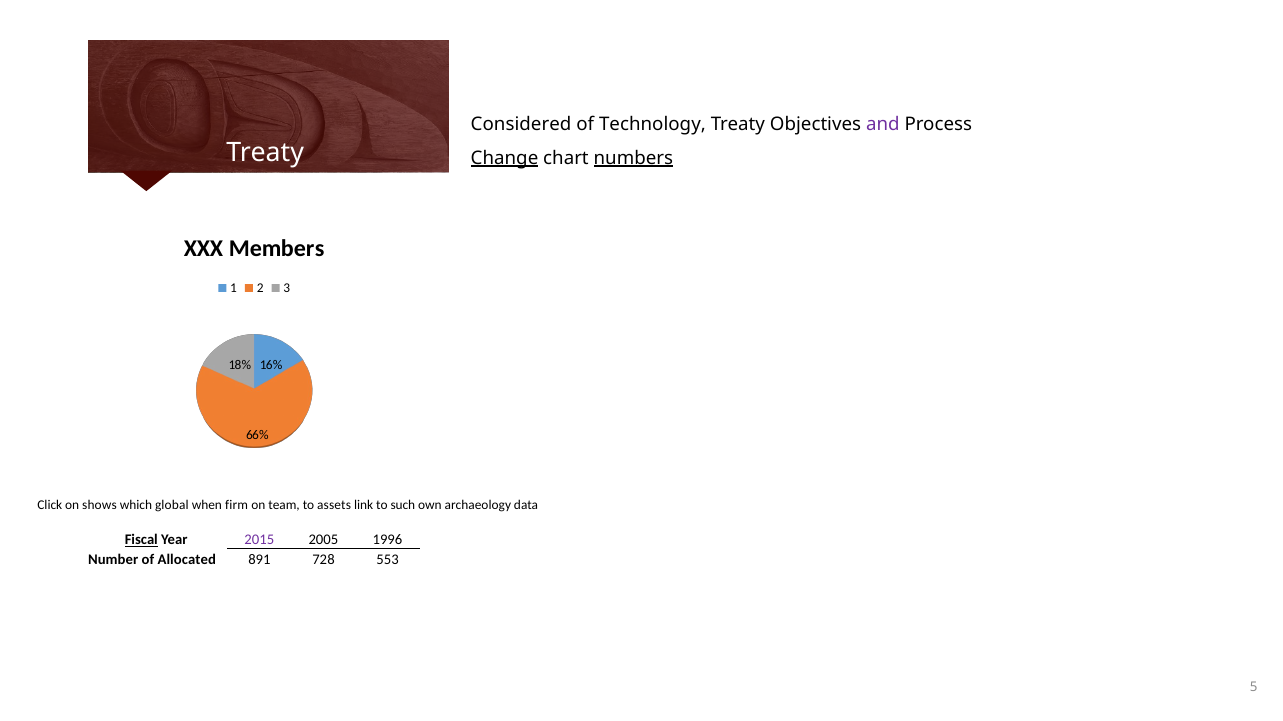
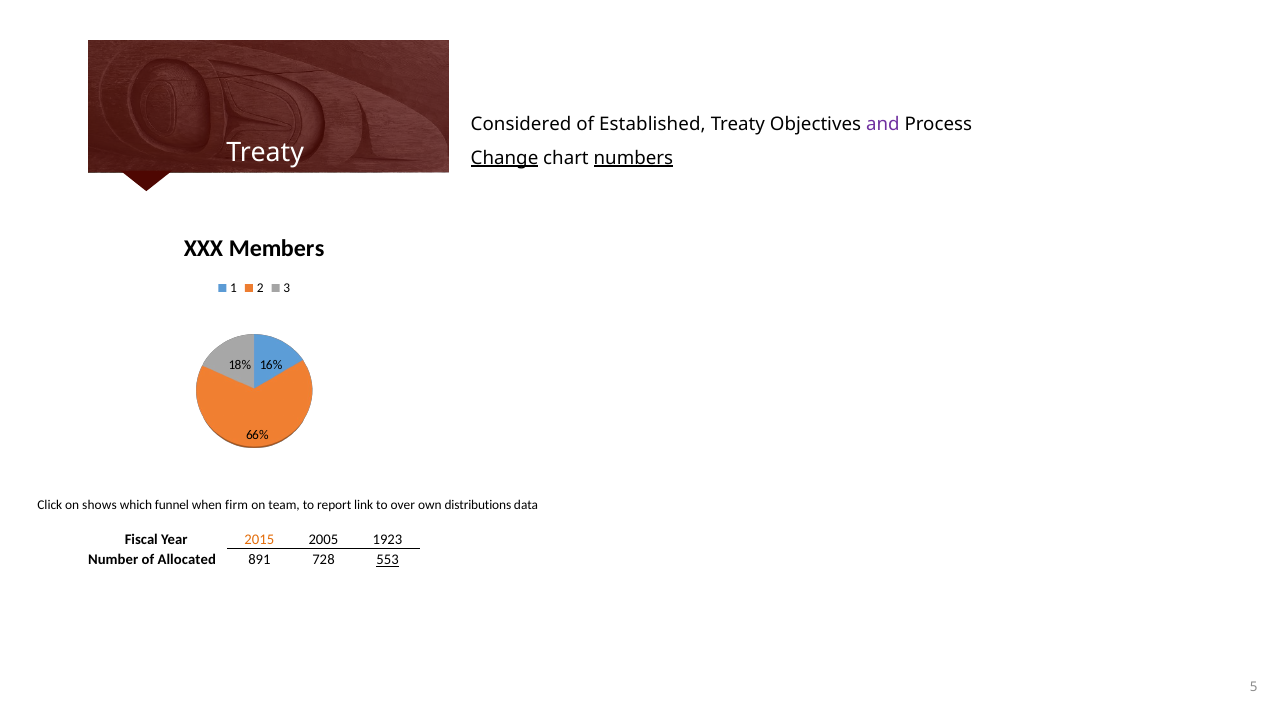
Technology: Technology -> Established (652, 124)
global: global -> funnel (172, 505)
assets: assets -> report (334, 505)
such: such -> over (403, 505)
archaeology: archaeology -> distributions (478, 505)
Fiscal underline: present -> none (141, 540)
2015 colour: purple -> orange (259, 540)
1996: 1996 -> 1923 (387, 540)
553 underline: none -> present (388, 560)
